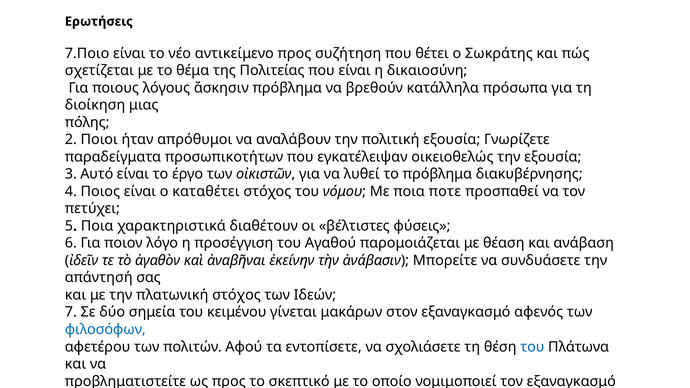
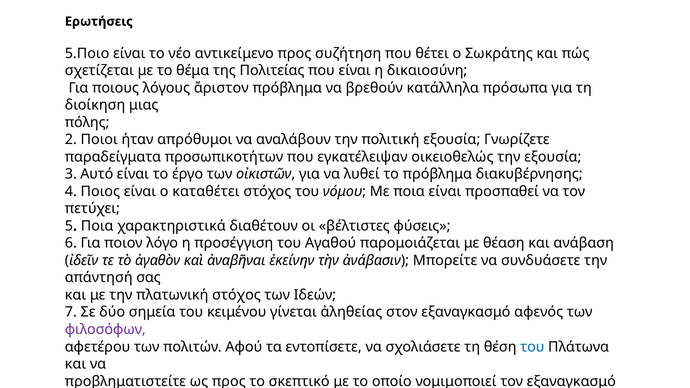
7.Ποιο: 7.Ποιο -> 5.Ποιο (87, 54)
ἄσκησιν: ἄσκησιν -> ἄριστον (221, 88)
ποια ποτε: ποτε -> είναι (445, 192)
μακάρων: μακάρων -> ἀληθείας (351, 312)
φιλοσόφων colour: blue -> purple (105, 330)
